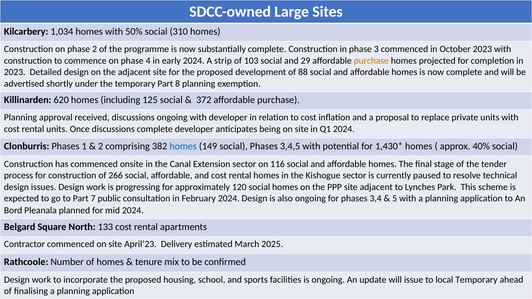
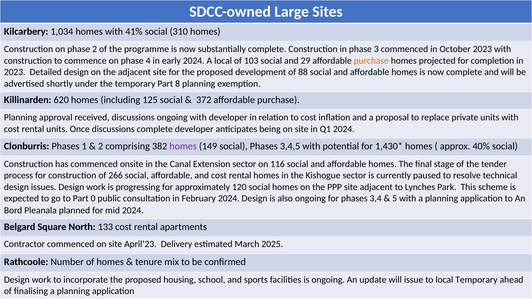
50%: 50% -> 41% (134, 32)
A strip: strip -> local (223, 61)
homes colour: blue -> purple (183, 146)
7: 7 -> 0 (93, 199)
